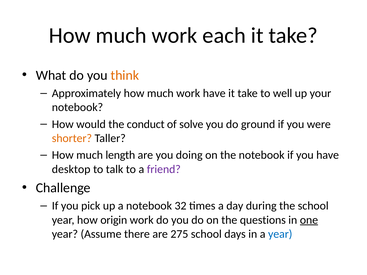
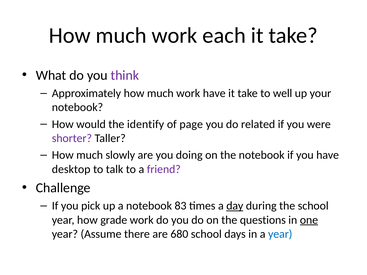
think colour: orange -> purple (125, 75)
conduct: conduct -> identify (146, 124)
solve: solve -> page (191, 124)
ground: ground -> related (258, 124)
shorter colour: orange -> purple (72, 138)
length: length -> slowly (120, 155)
32: 32 -> 83 (181, 206)
day underline: none -> present (235, 206)
origin: origin -> grade (114, 220)
275: 275 -> 680 (179, 234)
